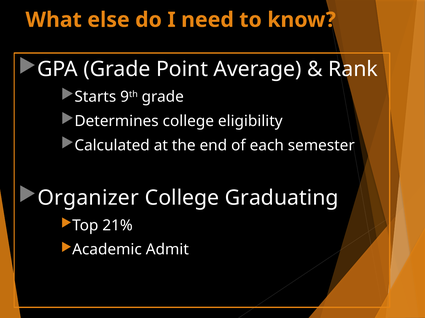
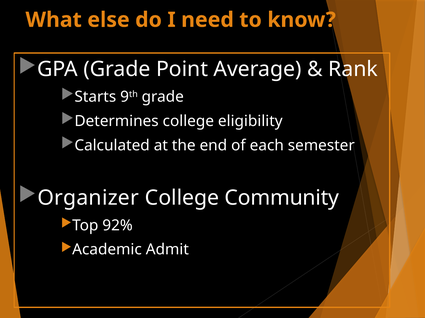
Graduating: Graduating -> Community (282, 198)
21%: 21% -> 92% (118, 226)
